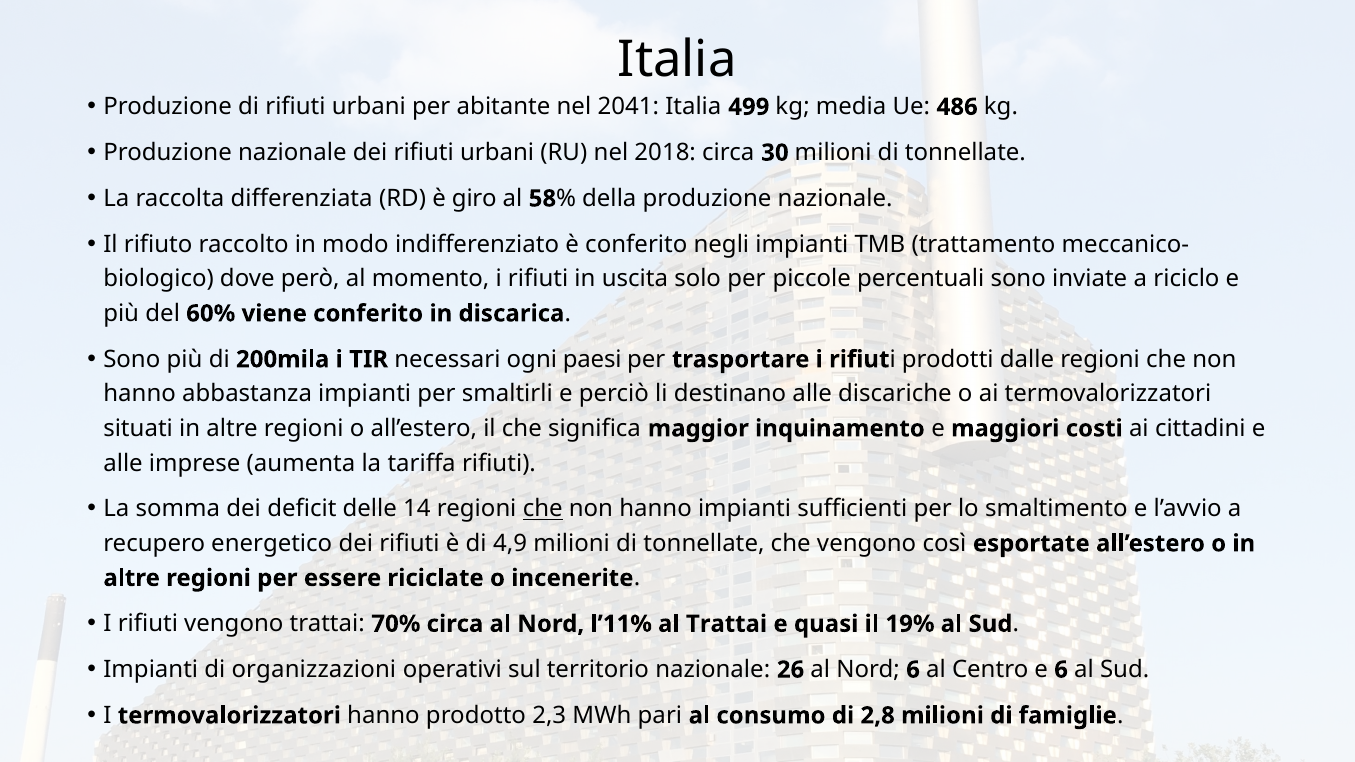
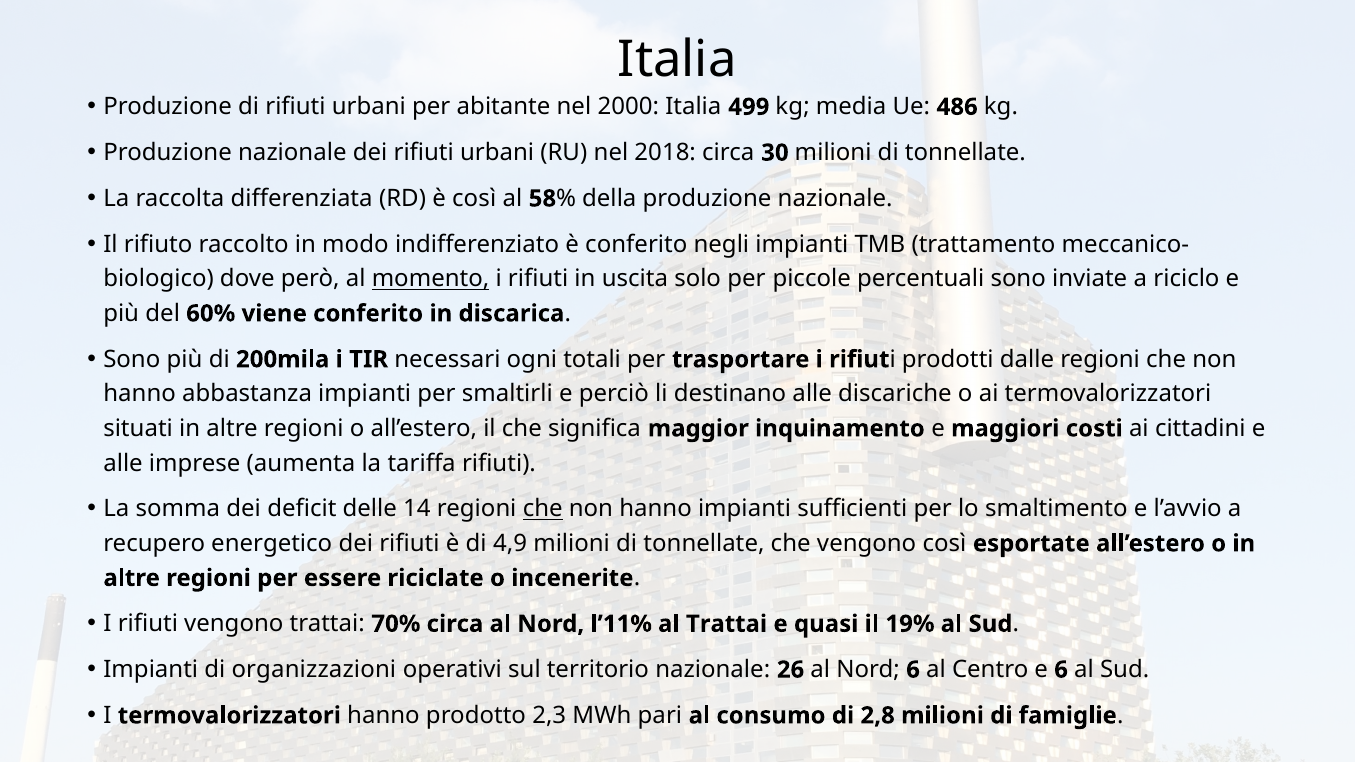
2041: 2041 -> 2000 (628, 107)
è giro: giro -> così (474, 199)
momento underline: none -> present (431, 279)
paesi: paesi -> totali (592, 359)
